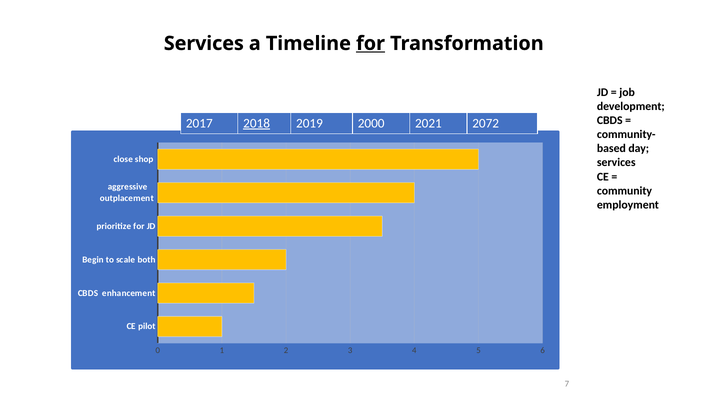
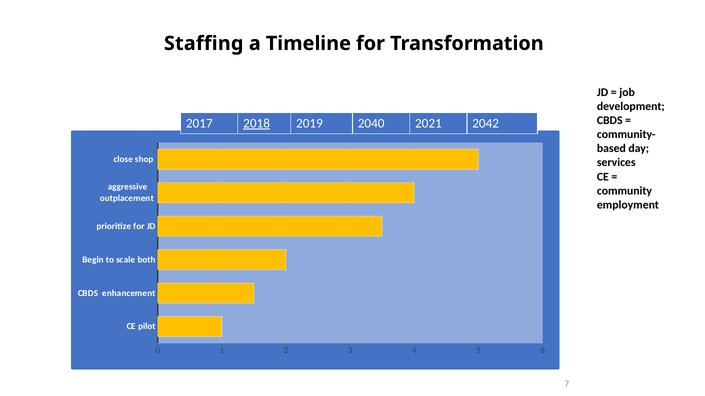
Services: Services -> Staffing (204, 44)
for underline: present -> none (371, 44)
2000: 2000 -> 2040 (371, 124)
2072: 2072 -> 2042 (486, 124)
